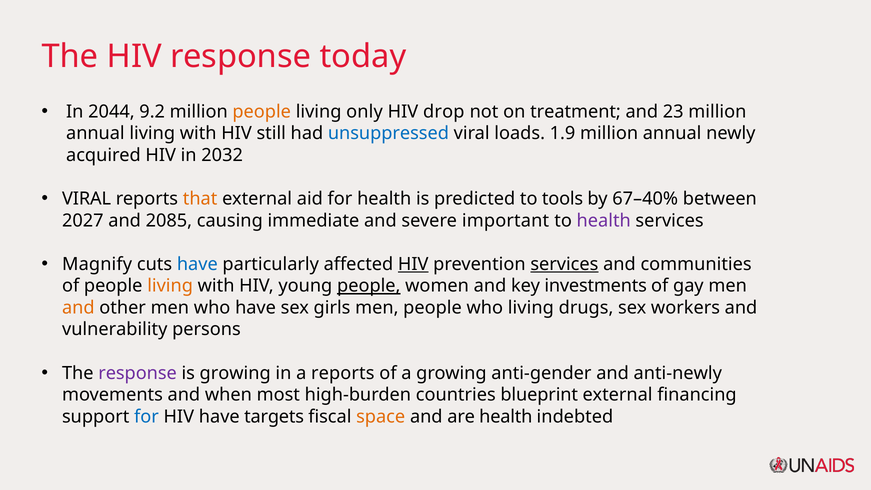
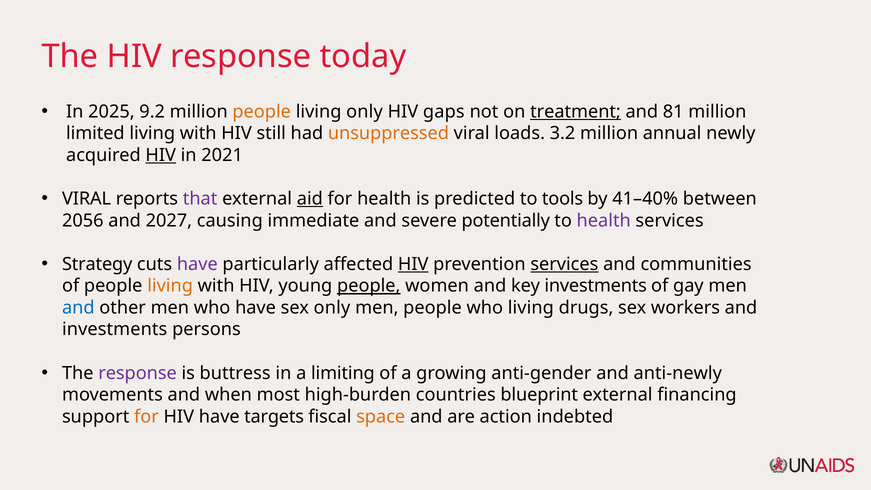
2044: 2044 -> 2025 (111, 112)
drop: drop -> gaps (444, 112)
treatment underline: none -> present (576, 112)
23: 23 -> 81 (673, 112)
annual: annual -> limited (95, 133)
unsuppressed colour: blue -> orange (388, 133)
1.9: 1.9 -> 3.2 (563, 133)
HIV underline: none -> present (161, 155)
2032: 2032 -> 2021 (222, 155)
that colour: orange -> purple (200, 199)
aid underline: none -> present (310, 199)
67–40%: 67–40% -> 41–40% (645, 199)
2027: 2027 -> 2056 (83, 221)
2085: 2085 -> 2027 (169, 221)
important: important -> potentially (506, 221)
Magnify: Magnify -> Strategy (97, 264)
have colour: blue -> purple (197, 264)
and colour: orange -> blue (78, 308)
sex girls: girls -> only (332, 308)
vulnerability: vulnerability -> investments (115, 329)
is growing: growing -> buttress (235, 373)
a reports: reports -> limiting (343, 373)
for colour: blue -> orange (146, 417)
are health: health -> action (506, 417)
